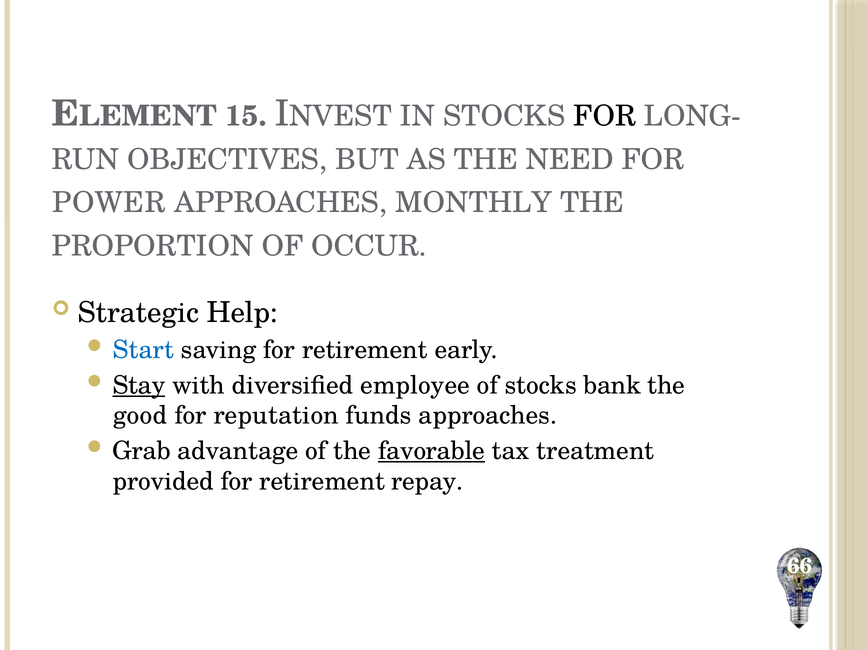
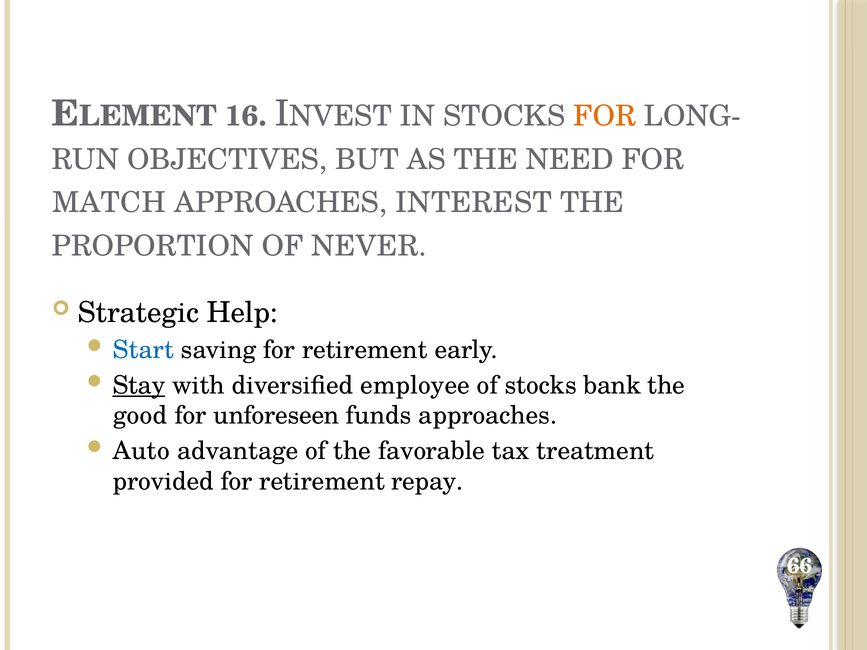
15: 15 -> 16 (246, 116)
FOR colour: black -> orange (605, 116)
POWER: POWER -> MATCH (109, 203)
MONTHLY: MONTHLY -> INTEREST (474, 203)
OCCUR: OCCUR -> NEVER (369, 246)
reputation: reputation -> unforeseen (276, 416)
Grab: Grab -> Auto (141, 451)
favorable underline: present -> none (432, 451)
